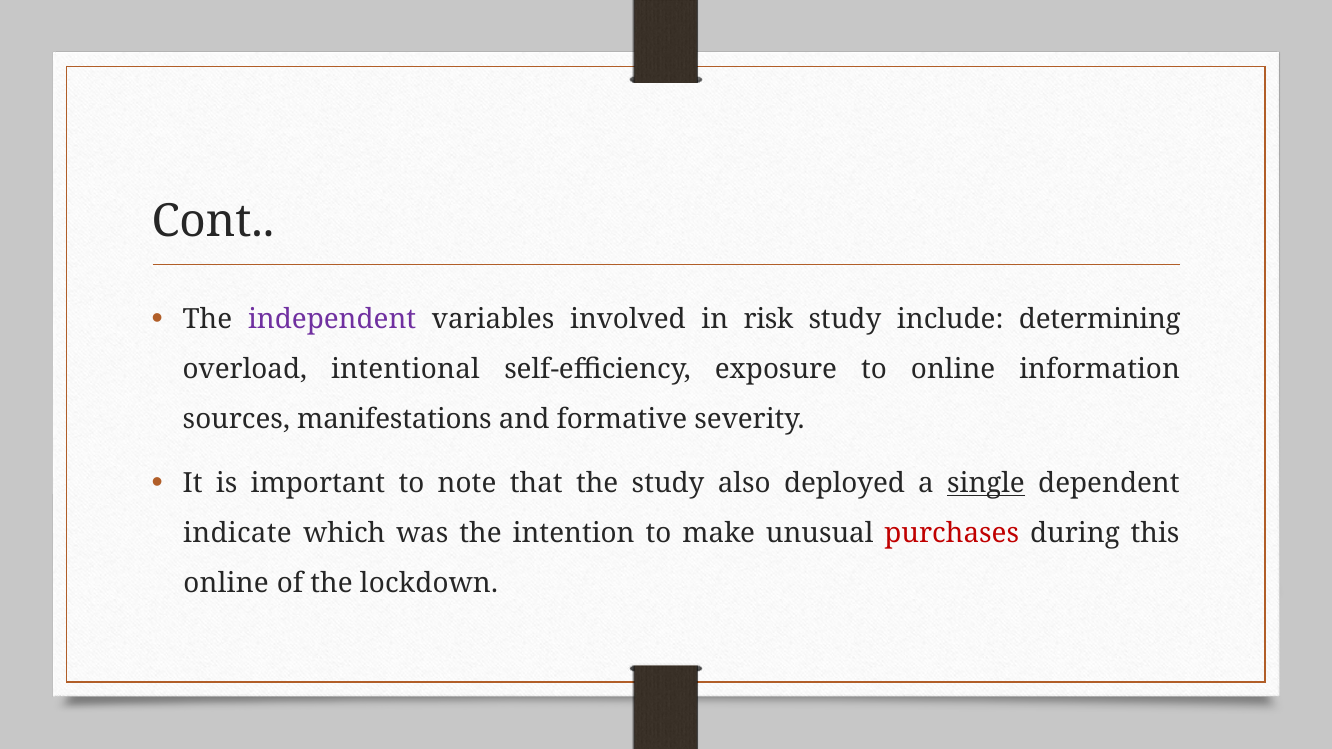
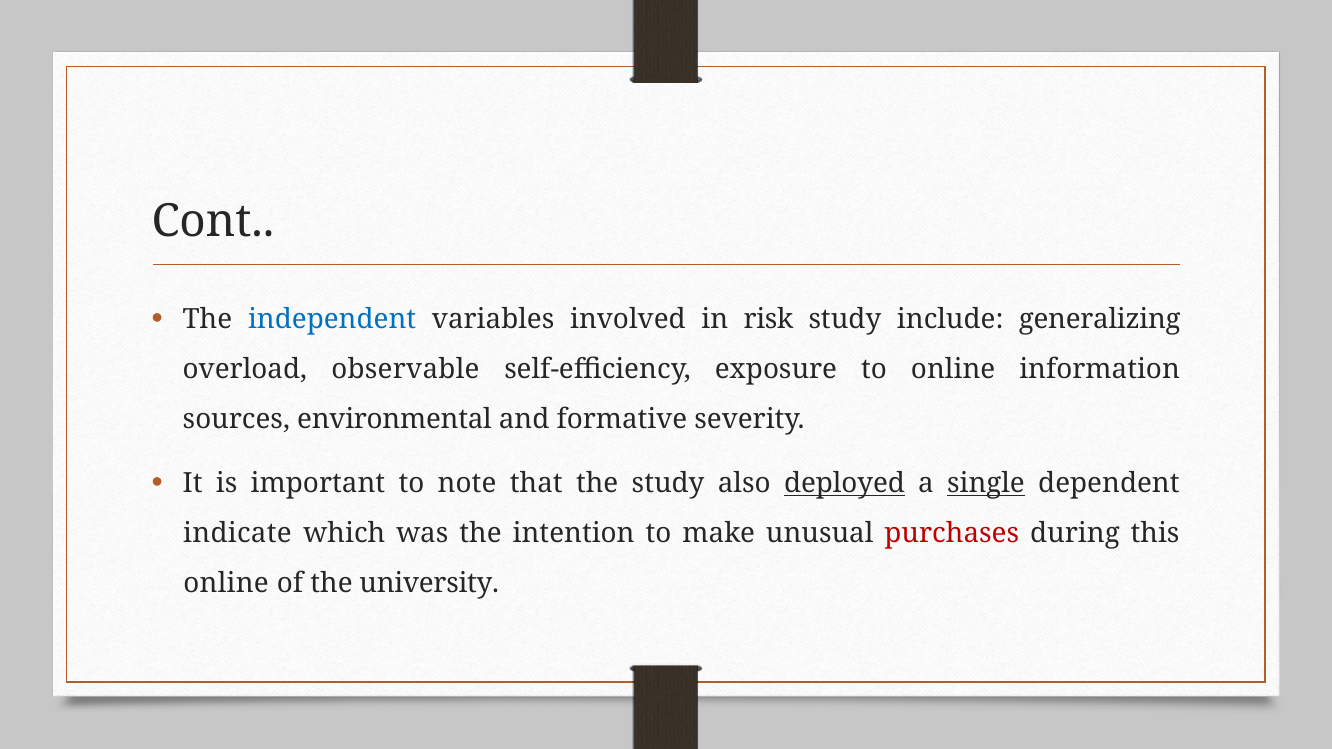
independent colour: purple -> blue (332, 320)
determining: determining -> generalizing (1100, 320)
intentional: intentional -> observable (405, 370)
manifestations: manifestations -> environmental (395, 420)
deployed underline: none -> present (844, 484)
lockdown: lockdown -> university (429, 584)
